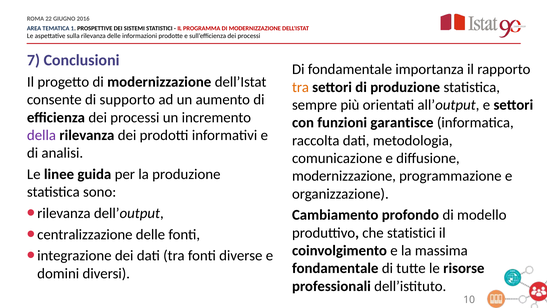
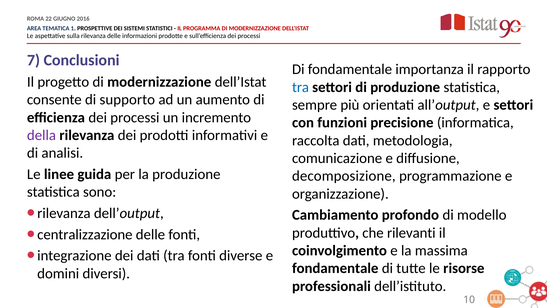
tra colour: orange -> blue (300, 87)
garantisce: garantisce -> precisione (402, 123)
modernizzazione: modernizzazione -> decomposizione (344, 176)
che statistici: statistici -> rilevanti (411, 233)
